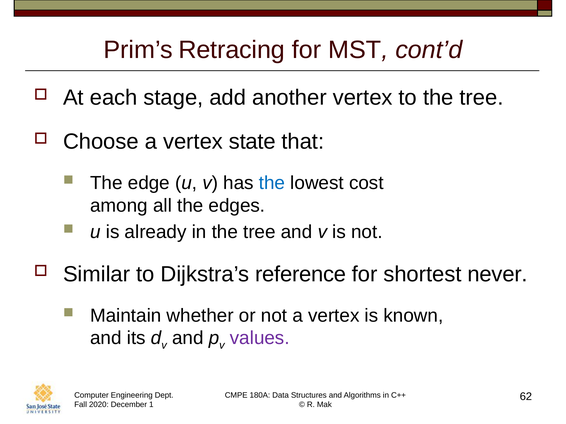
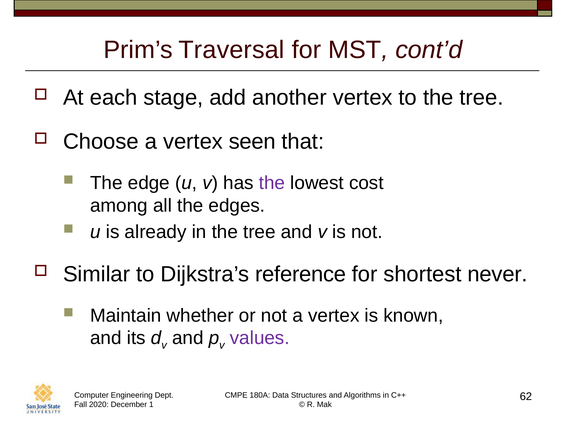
Retracing: Retracing -> Traversal (232, 50)
state: state -> seen (252, 142)
the colour: blue -> purple (272, 183)
